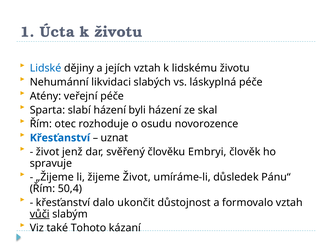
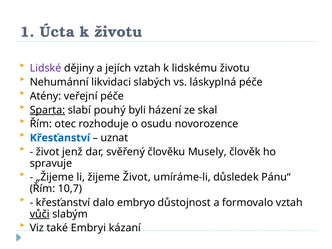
Lidské colour: blue -> purple (46, 68)
Sparta underline: none -> present (47, 110)
slabí házení: házení -> pouhý (110, 110)
Embryi: Embryi -> Musely (207, 152)
50,4: 50,4 -> 10,7 (70, 189)
ukončit: ukončit -> embryo (136, 203)
Tohoto: Tohoto -> Embryi (88, 228)
